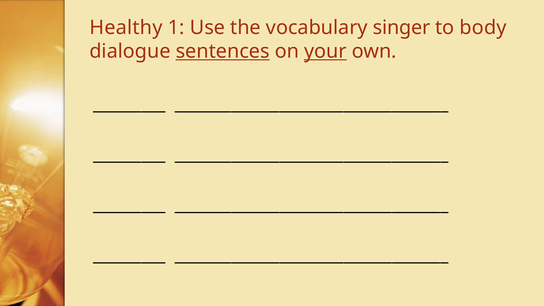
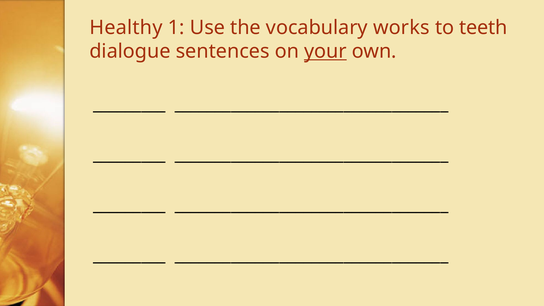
singer: singer -> works (401, 28)
body: body -> teeth (483, 28)
sentences underline: present -> none (223, 51)
